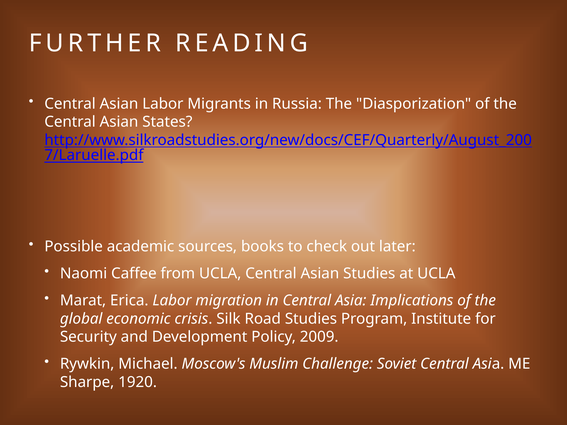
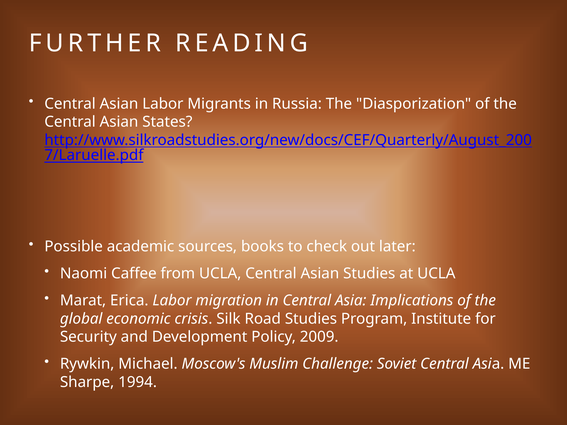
1920: 1920 -> 1994 (138, 382)
